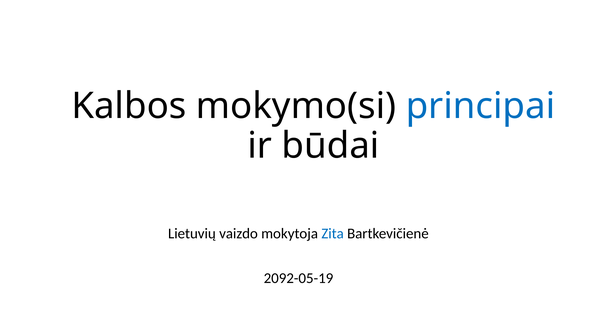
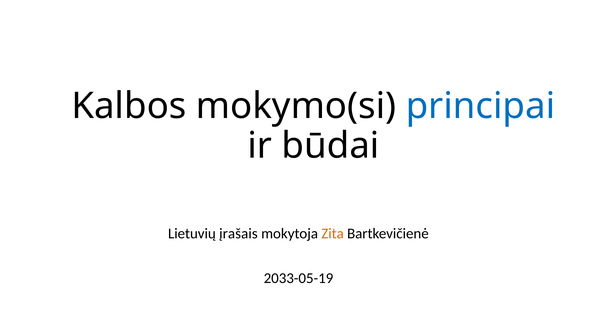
vaizdo: vaizdo -> įrašais (238, 233)
Zita colour: blue -> orange (333, 233)
2092-05-19: 2092-05-19 -> 2033-05-19 (298, 278)
